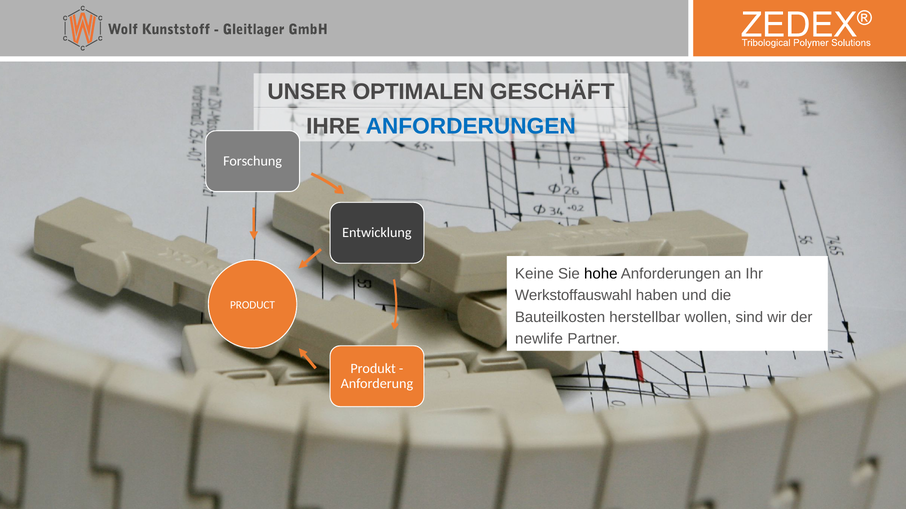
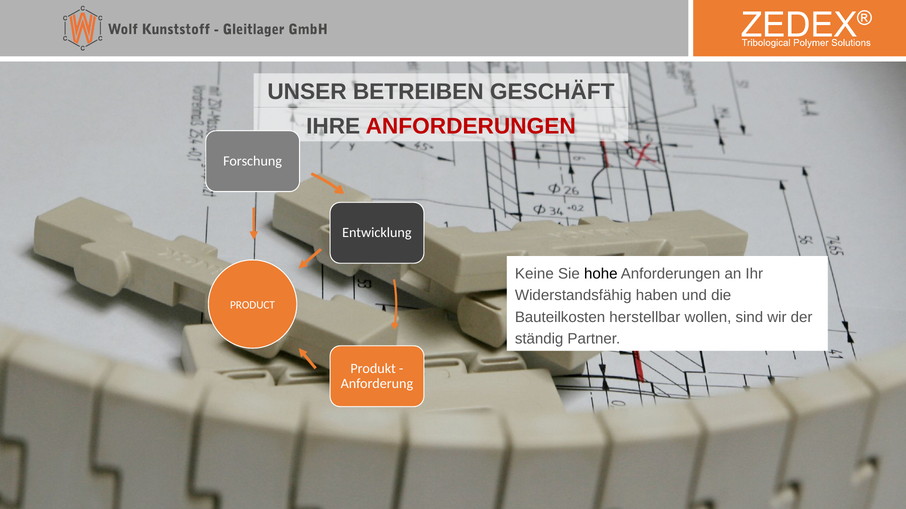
OPTIMALEN: OPTIMALEN -> BETREIBEN (418, 92)
ANFORDERUNGEN colour: blue -> red (471, 126)
Werkstoffauswahl: Werkstoffauswahl -> Widerstandsfähig (573, 296)
newlife: newlife -> ständig (539, 339)
